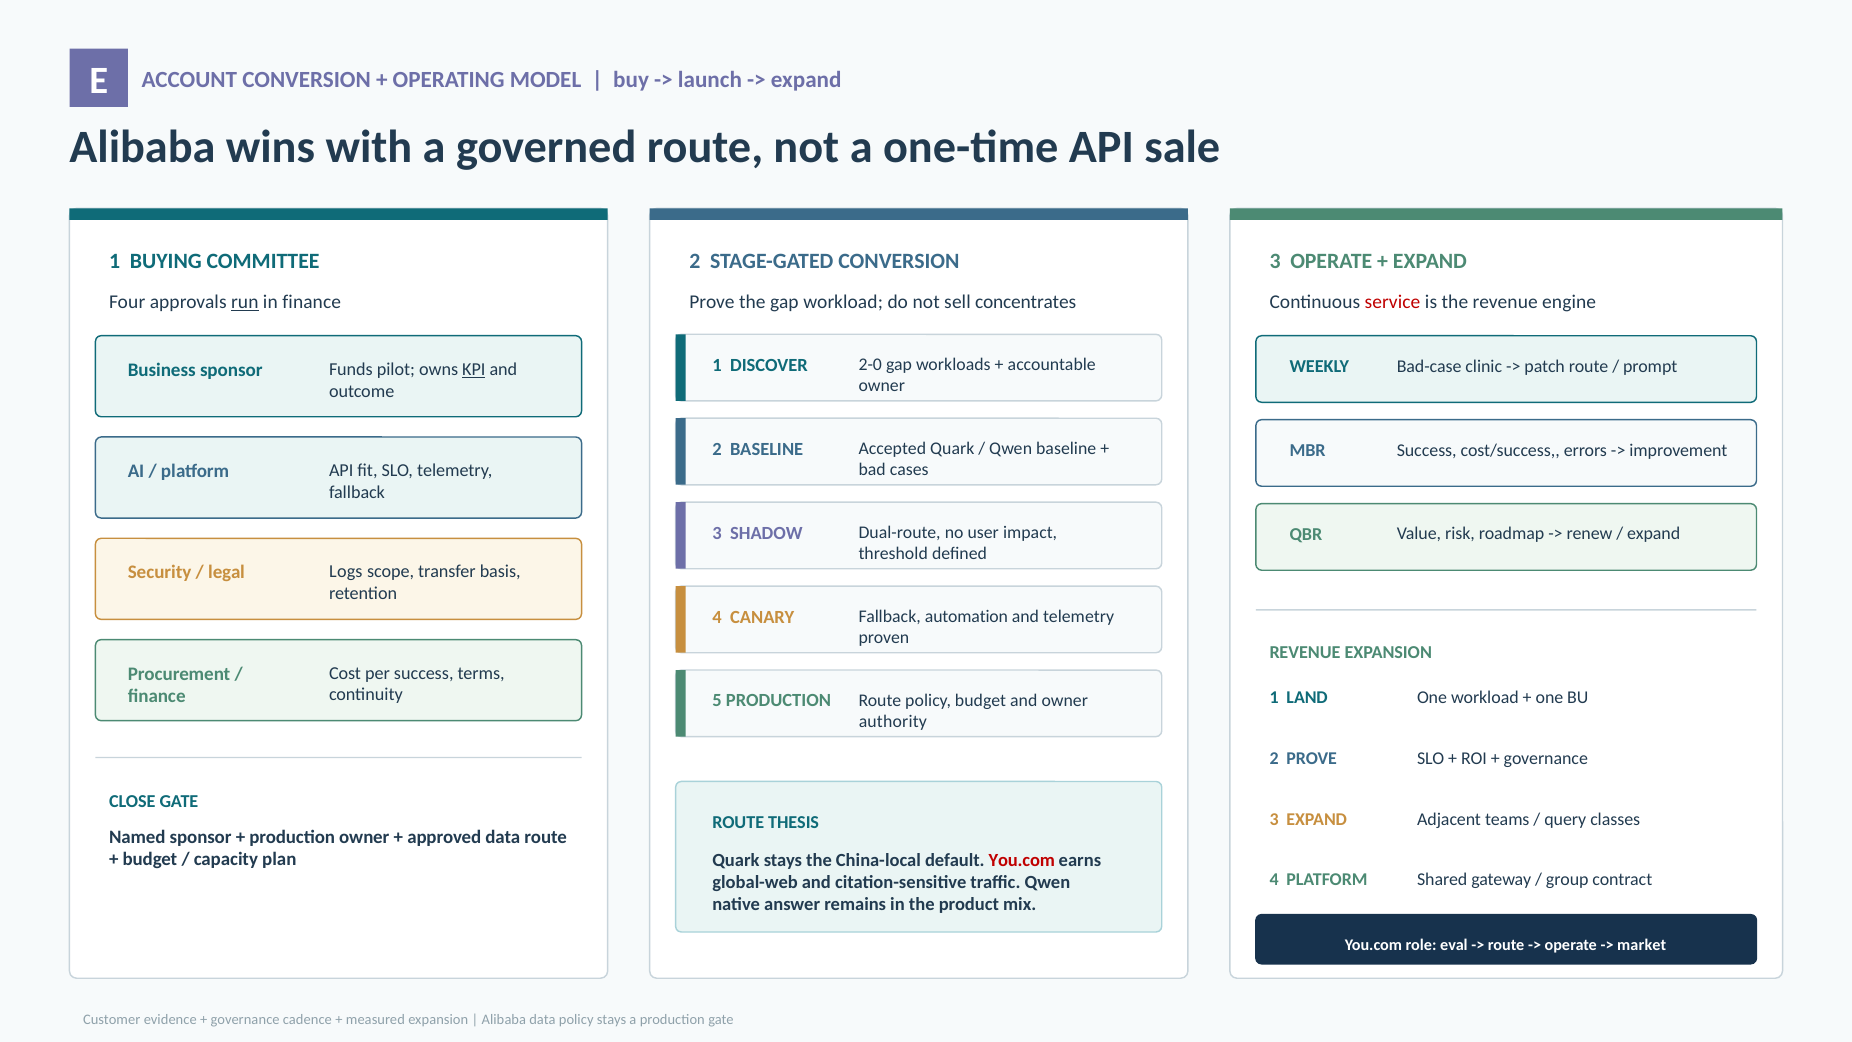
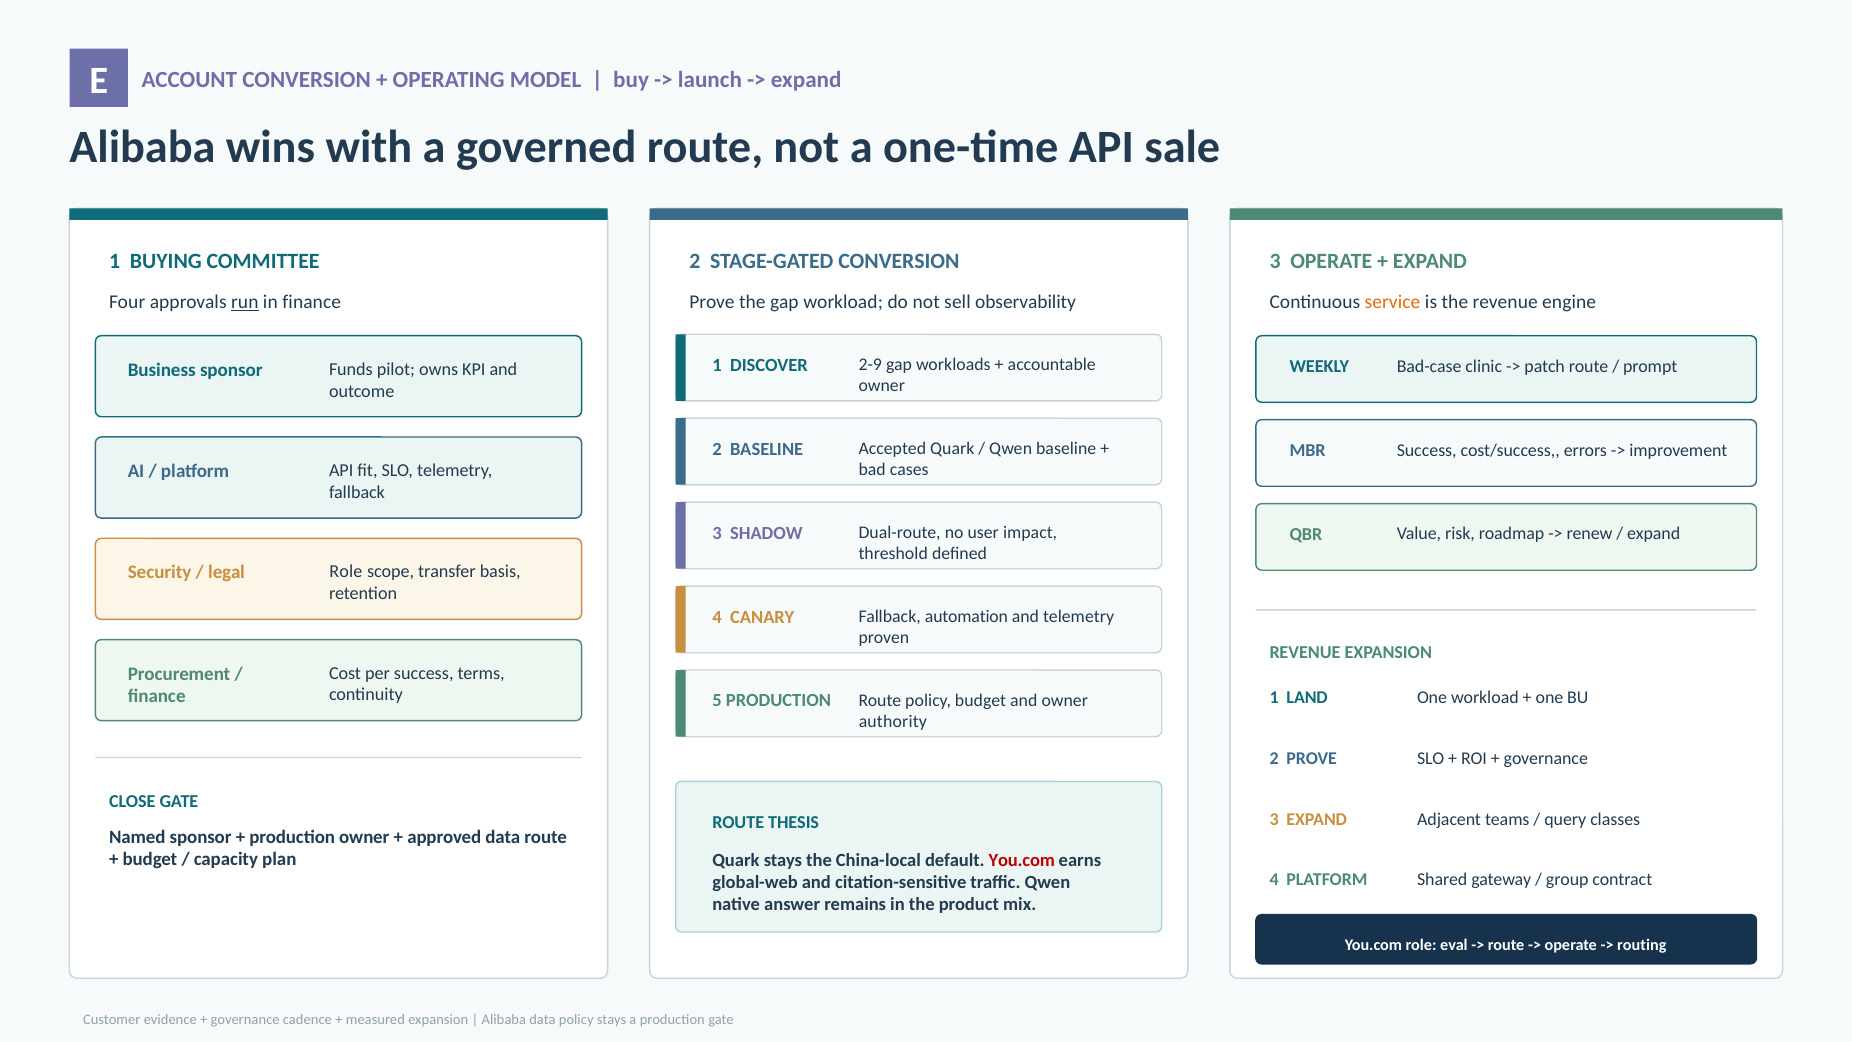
concentrates: concentrates -> observability (1026, 302)
service colour: red -> orange (1393, 302)
2-0: 2-0 -> 2-9 (870, 365)
KPI underline: present -> none (474, 369)
legal Logs: Logs -> Role (346, 572)
market: market -> routing (1642, 945)
